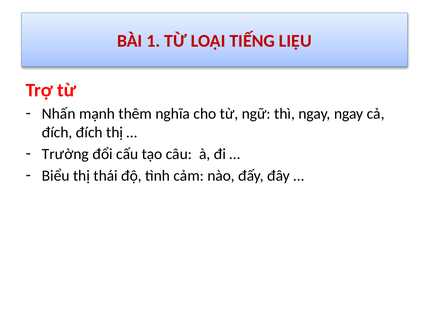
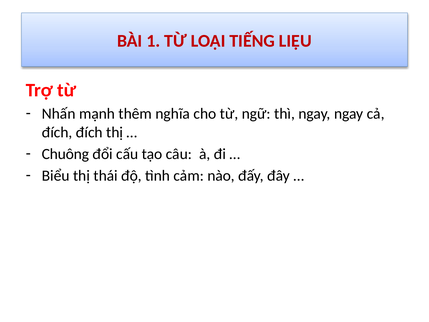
Trường: Trường -> Chuông (66, 154)
